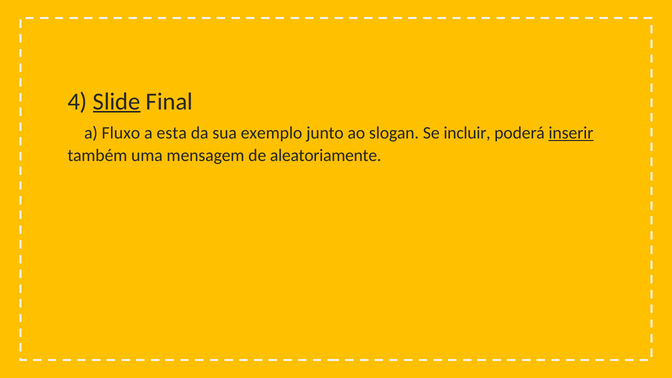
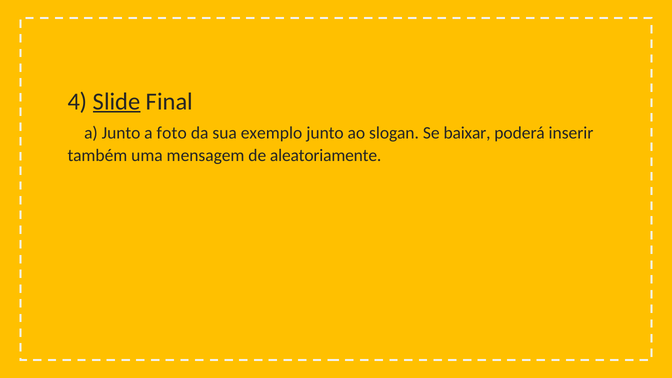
a Fluxo: Fluxo -> Junto (121, 133)
esta: esta -> foto (172, 133)
incluir: incluir -> baixar (467, 133)
inserir underline: present -> none (571, 133)
